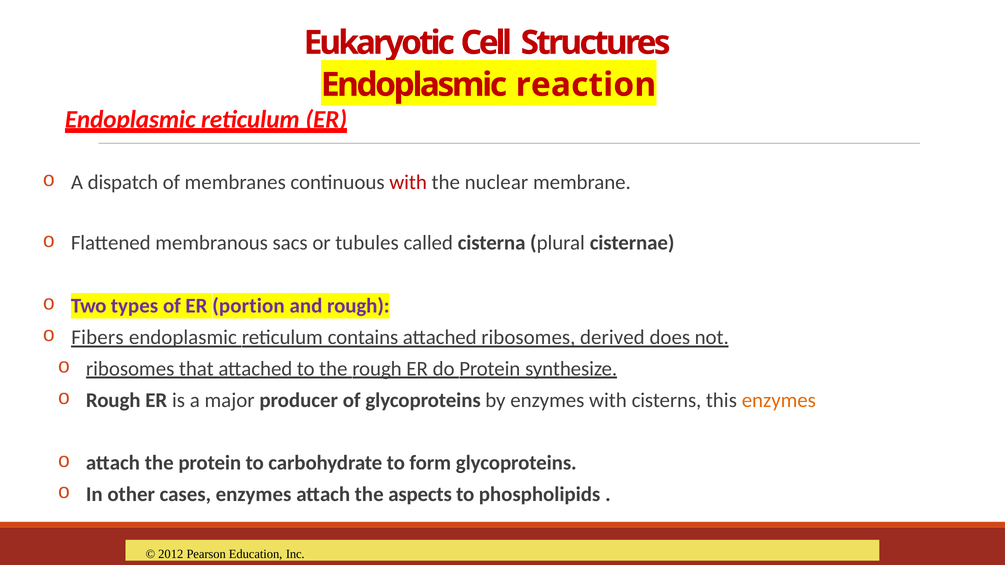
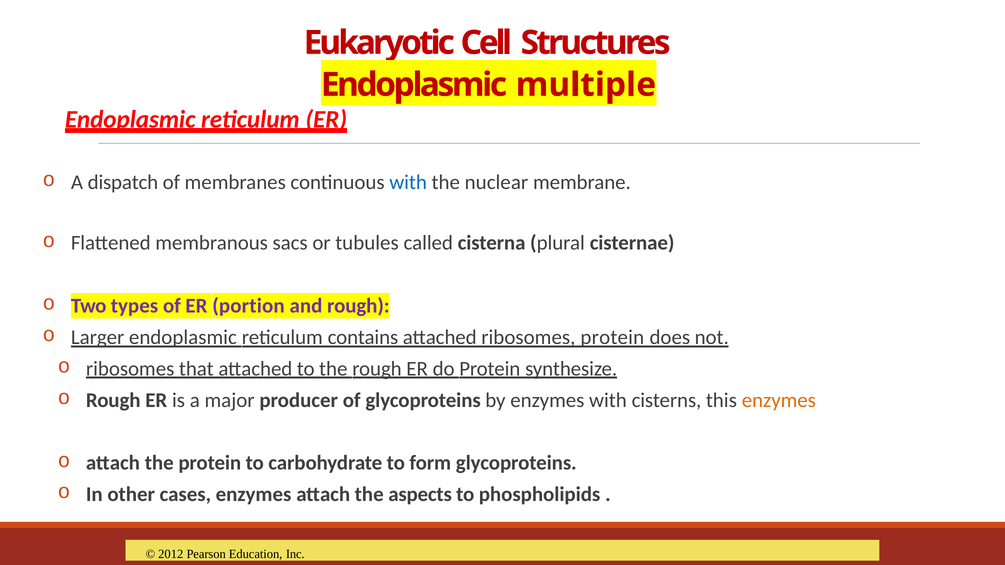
reaction: reaction -> multiple (586, 85)
with colour: red -> blue (408, 183)
Fibers: Fibers -> Larger (98, 337)
ribosomes derived: derived -> protein (612, 337)
